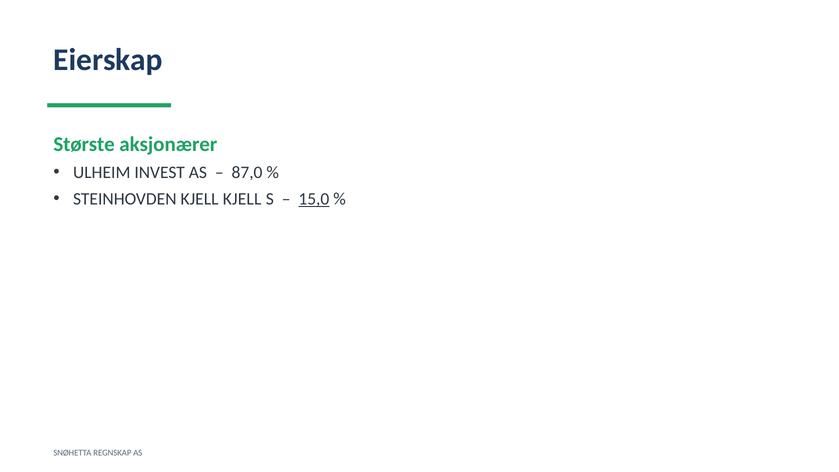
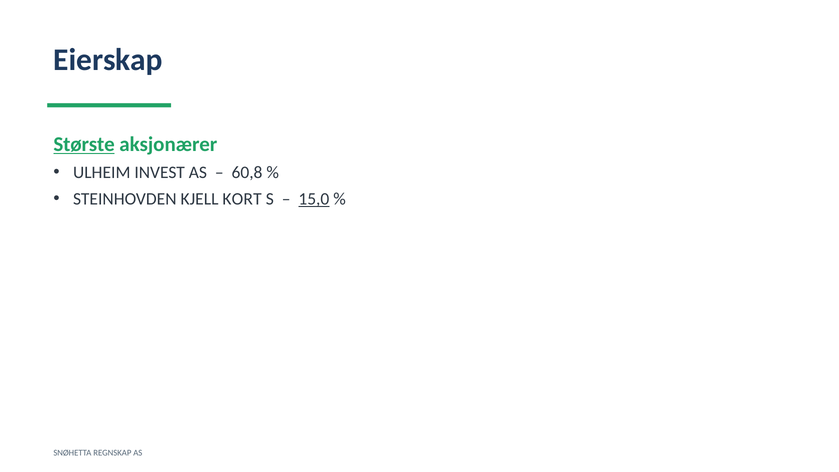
Største underline: none -> present (84, 144)
87,0: 87,0 -> 60,8 (247, 173)
KJELL KJELL: KJELL -> KORT (242, 199)
